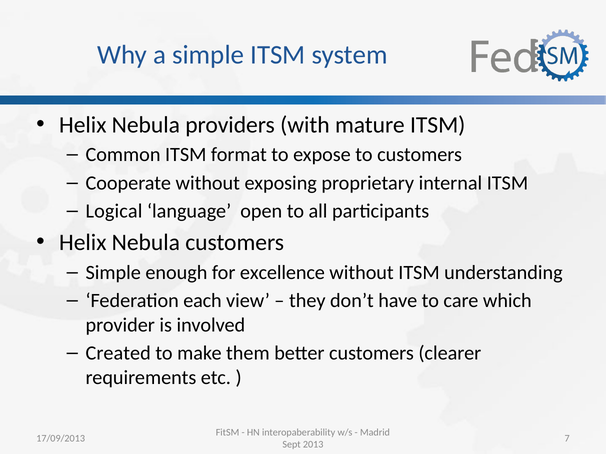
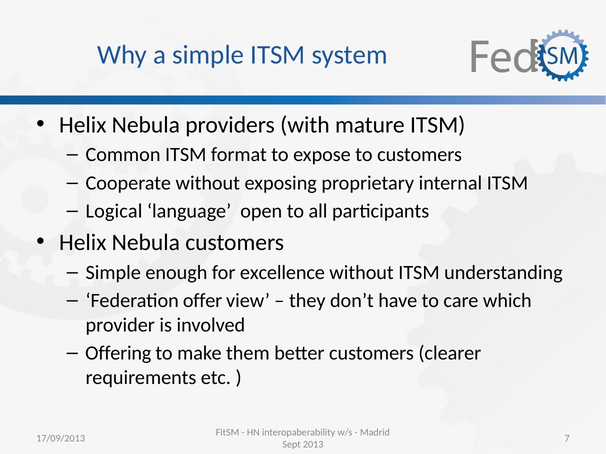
each: each -> offer (203, 301)
Created: Created -> Offering (118, 354)
